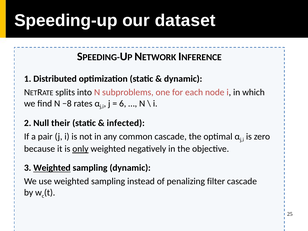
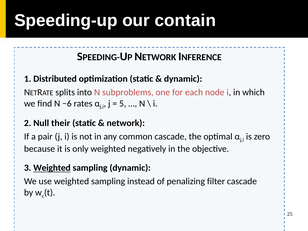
dataset: dataset -> contain (185, 21)
−8: −8 -> −6 (67, 104)
6: 6 -> 5 (123, 104)
infected: infected -> network (126, 123)
only underline: present -> none (80, 149)
